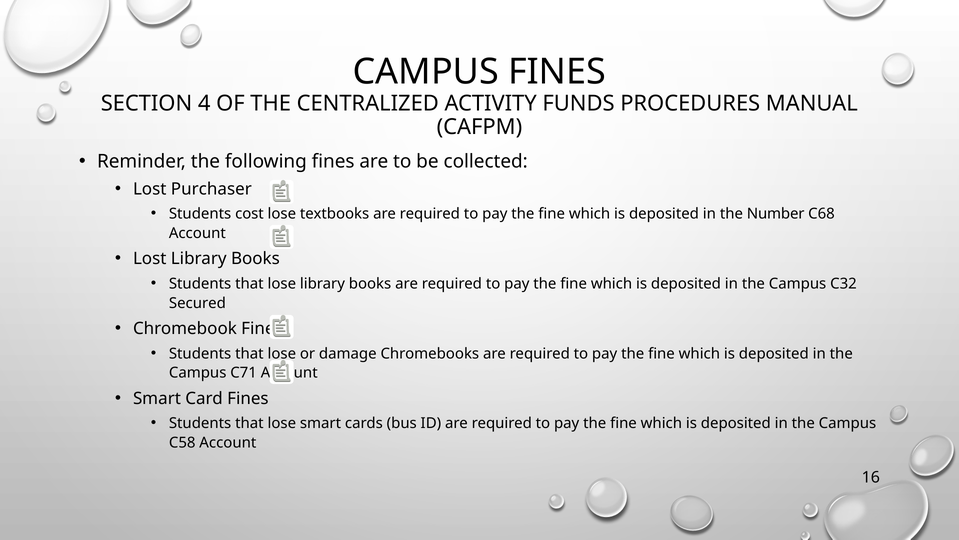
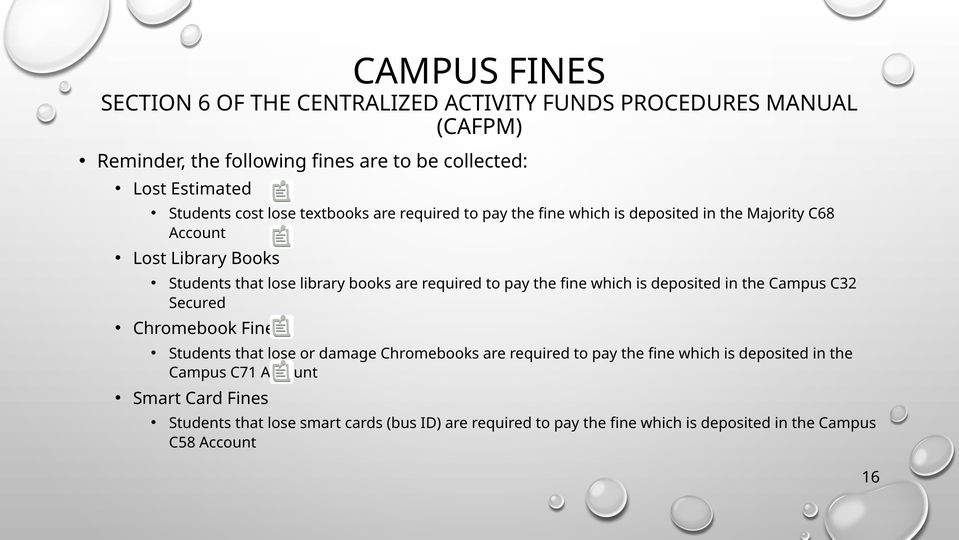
4: 4 -> 6 (204, 103)
Purchaser: Purchaser -> Estimated (211, 189)
Number: Number -> Majority (776, 214)
